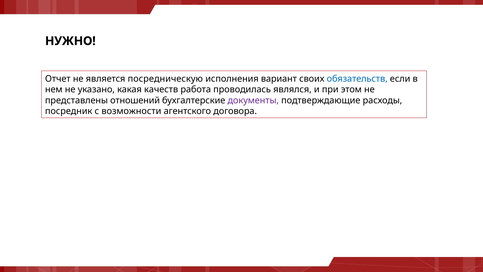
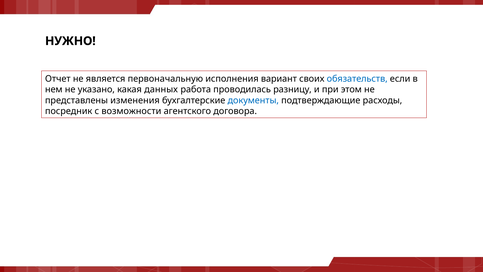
посредническую: посредническую -> первоначальную (165, 79)
качеств: качеств -> данных (161, 89)
являлся: являлся -> разницу (292, 89)
отношений: отношений -> изменения (135, 100)
документы colour: purple -> blue (253, 100)
